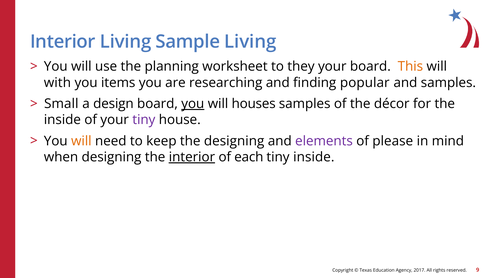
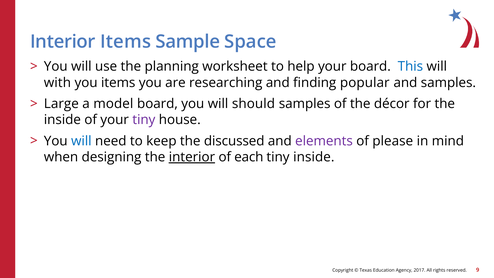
Interior Living: Living -> Items (126, 42)
Sample Living: Living -> Space (250, 42)
they: they -> help (301, 67)
This colour: orange -> blue (410, 67)
Small: Small -> Large (61, 104)
design: design -> model (113, 104)
you underline: present -> none (193, 104)
houses: houses -> should (253, 104)
will colour: orange -> blue (81, 141)
the designing: designing -> discussed (234, 141)
